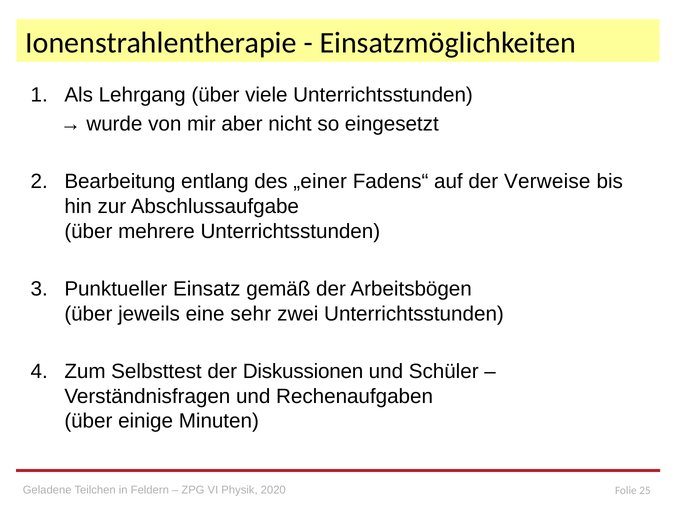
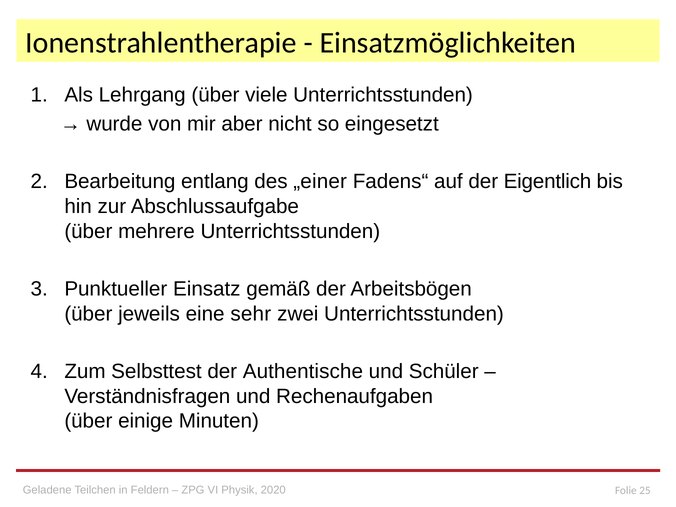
Verweise: Verweise -> Eigentlich (547, 182)
Diskussionen: Diskussionen -> Authentische (303, 372)
